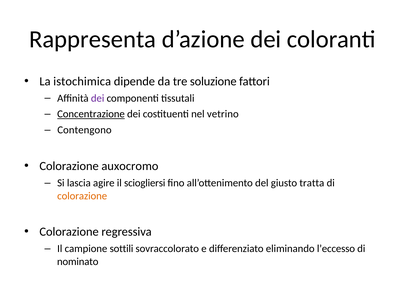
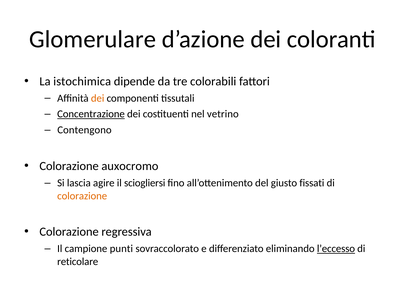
Rappresenta: Rappresenta -> Glomerulare (93, 39)
soluzione: soluzione -> colorabili (213, 81)
dei colour: purple -> orange (98, 98)
tratta: tratta -> fissati (312, 183)
sottili: sottili -> punti (121, 249)
l’eccesso underline: none -> present (336, 249)
nominato: nominato -> reticolare (78, 261)
